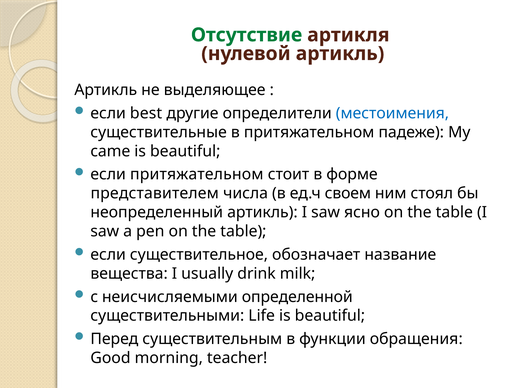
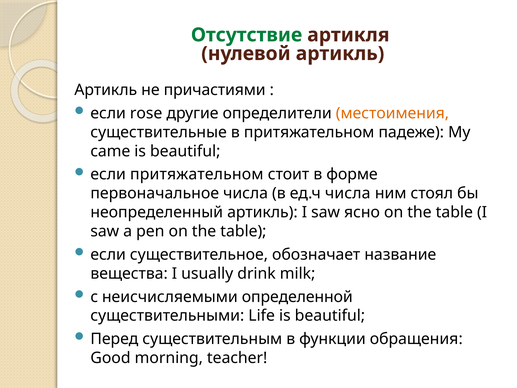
выделяющее: выделяющее -> причастиями (215, 90)
best: best -> rose (146, 113)
местоимения colour: blue -> orange (392, 113)
представителем: представителем -> первоначальное (155, 193)
ед.ч своем: своем -> числа (348, 193)
